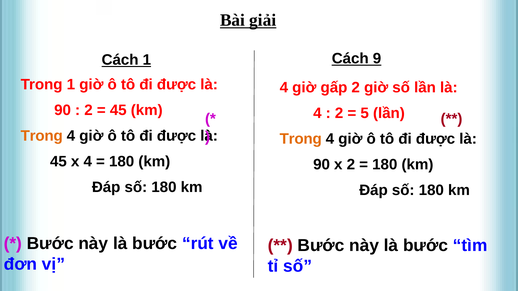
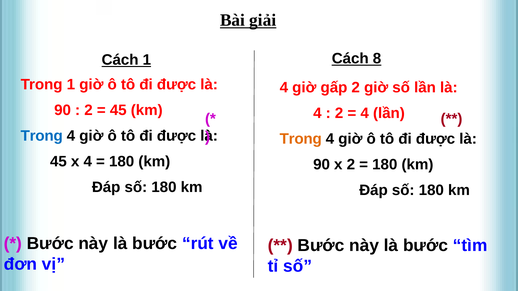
9: 9 -> 8 (377, 59)
5: 5 -> 4 (365, 113)
Trong colour: orange -> blue (42, 136)
